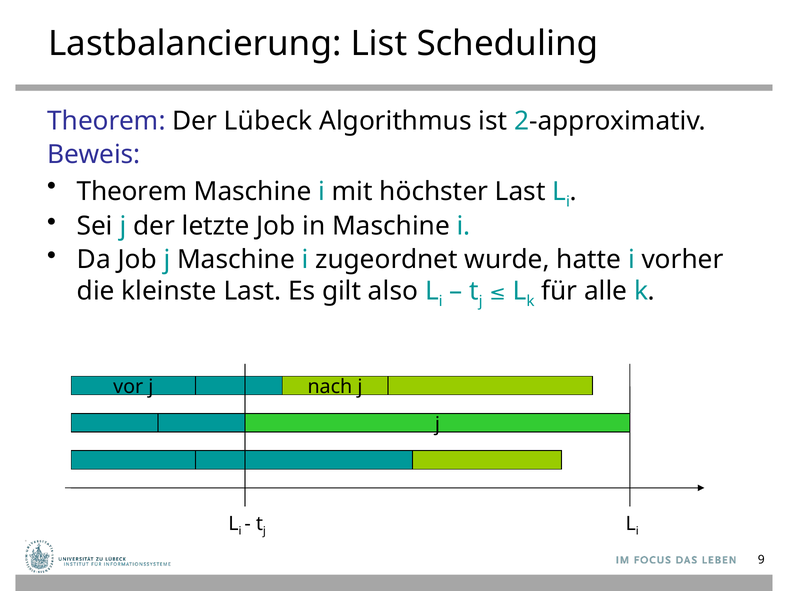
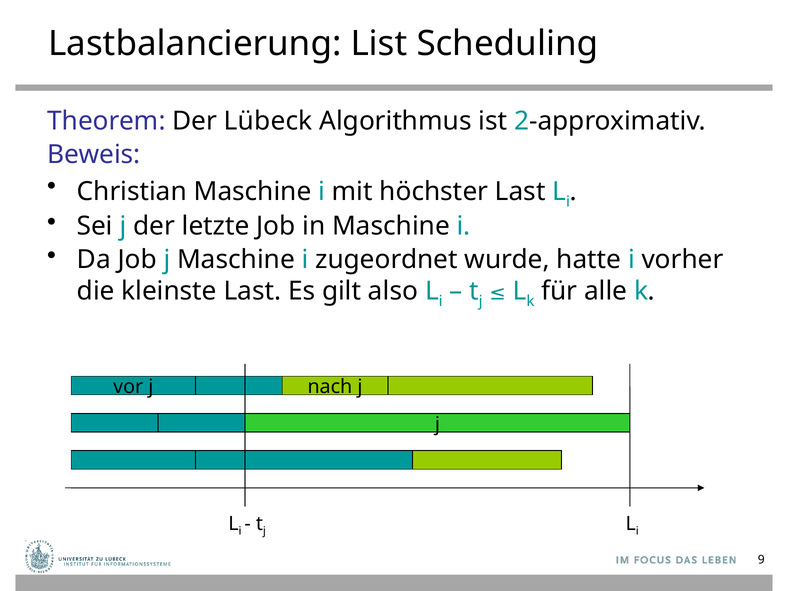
Theorem: Theorem -> Christian (132, 191)
